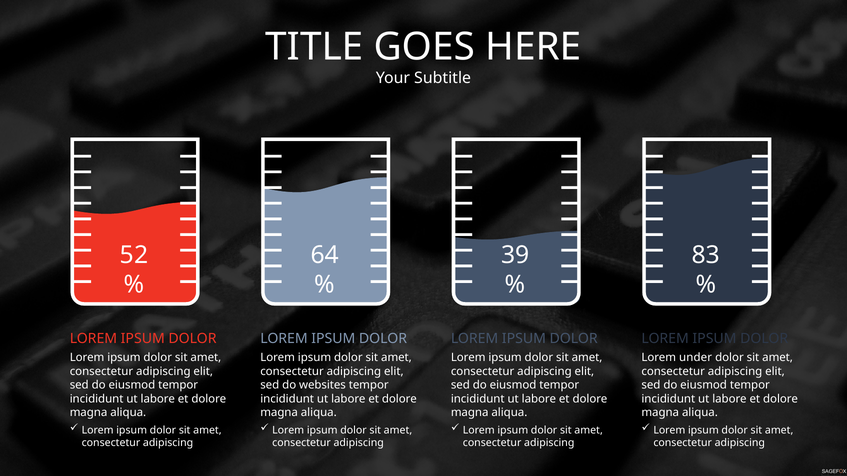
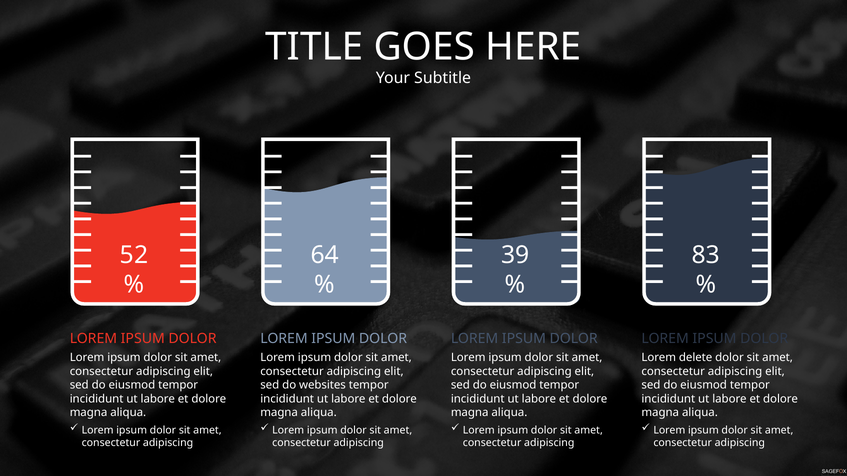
under: under -> delete (696, 358)
